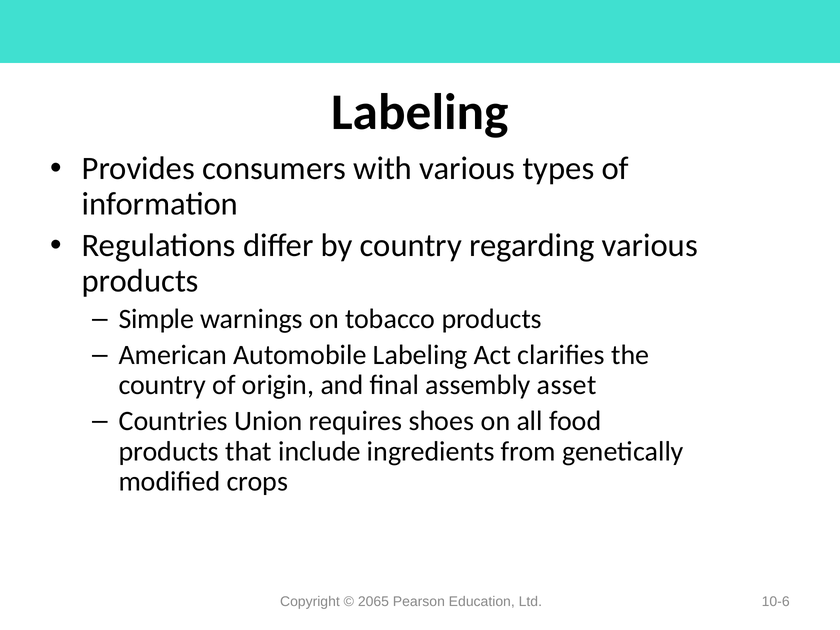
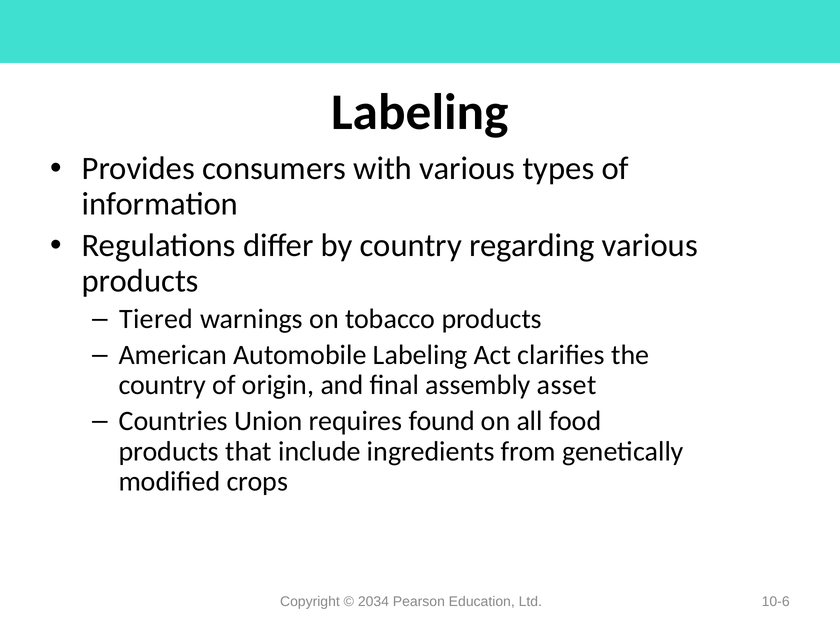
Simple: Simple -> Tiered (156, 319)
shoes: shoes -> found (442, 421)
2065: 2065 -> 2034 (373, 602)
